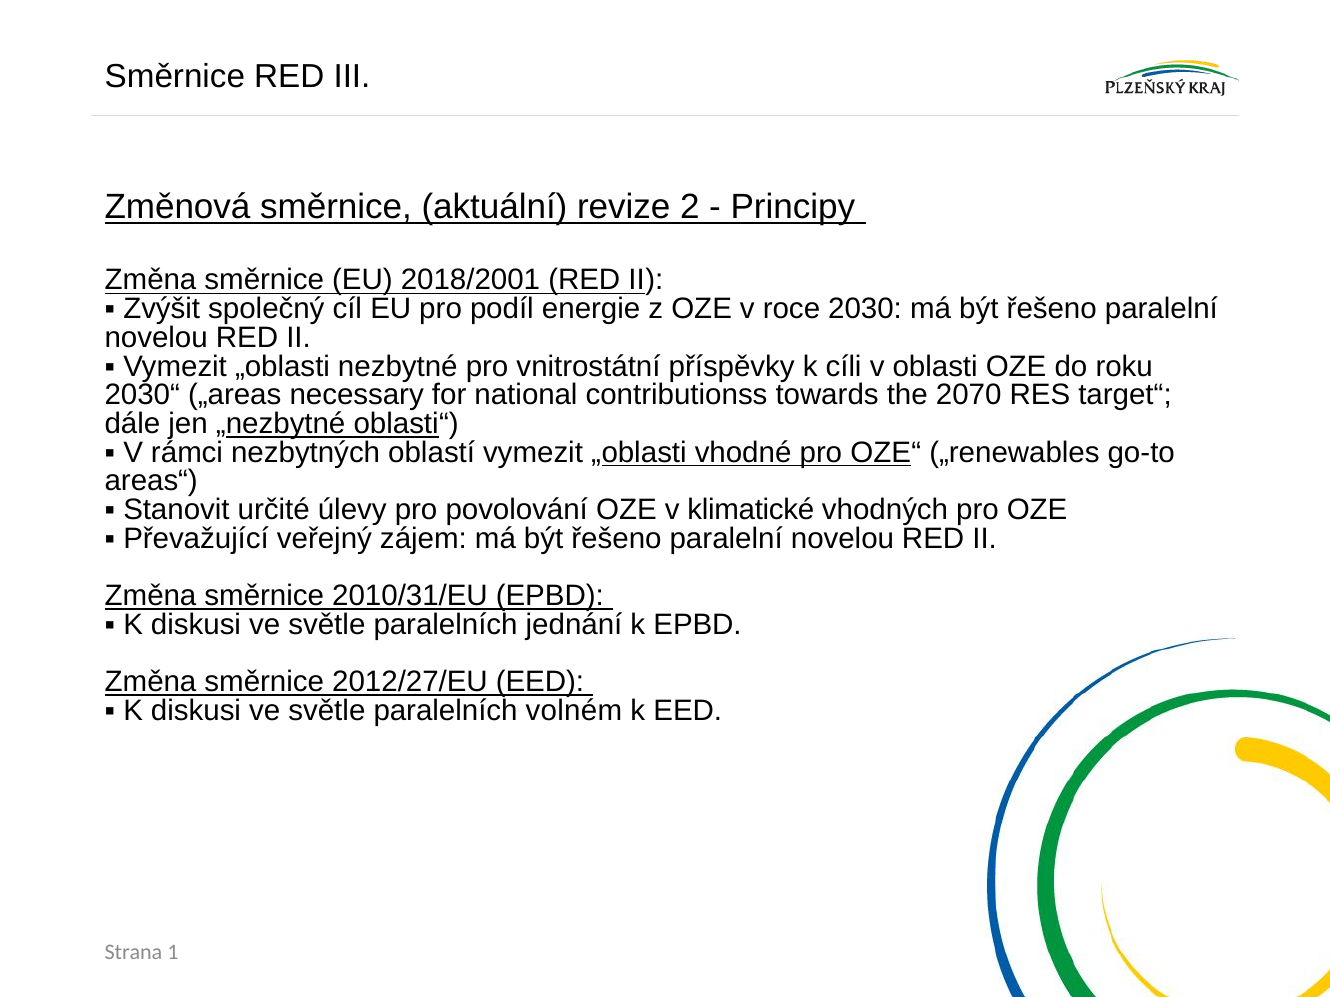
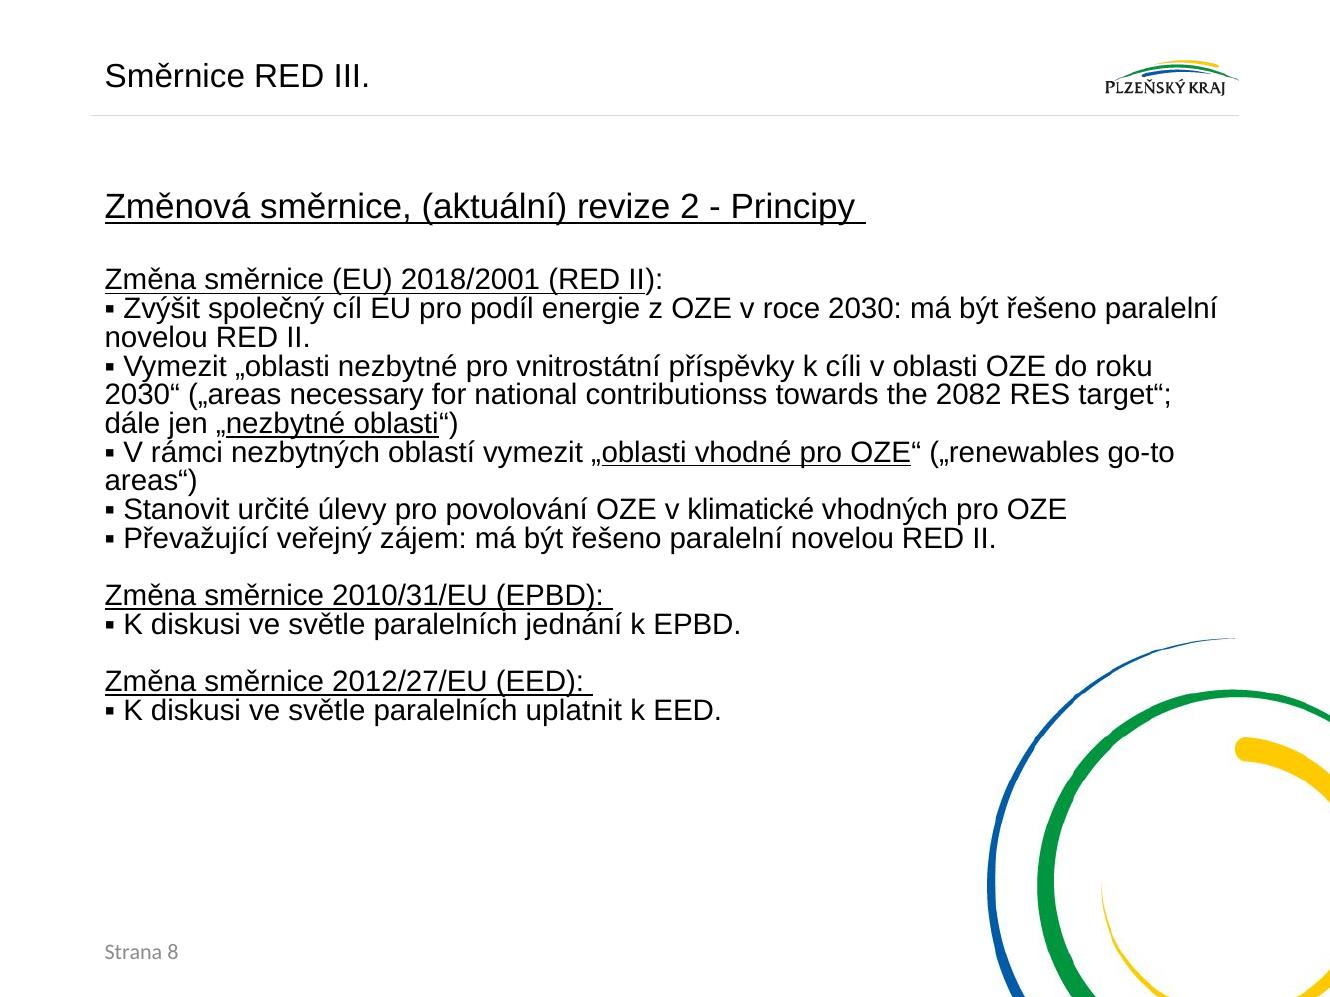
2070: 2070 -> 2082 (969, 395)
volném: volném -> uplatnit (574, 711)
1: 1 -> 8 (173, 952)
